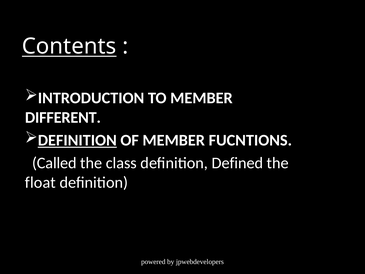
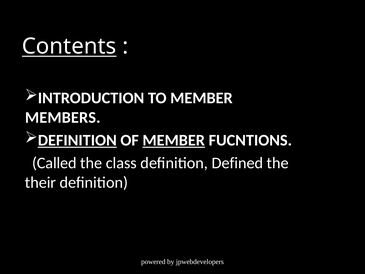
DIFFERENT: DIFFERENT -> MEMBERS (63, 117)
MEMBER underline: none -> present (174, 140)
float: float -> their (40, 182)
